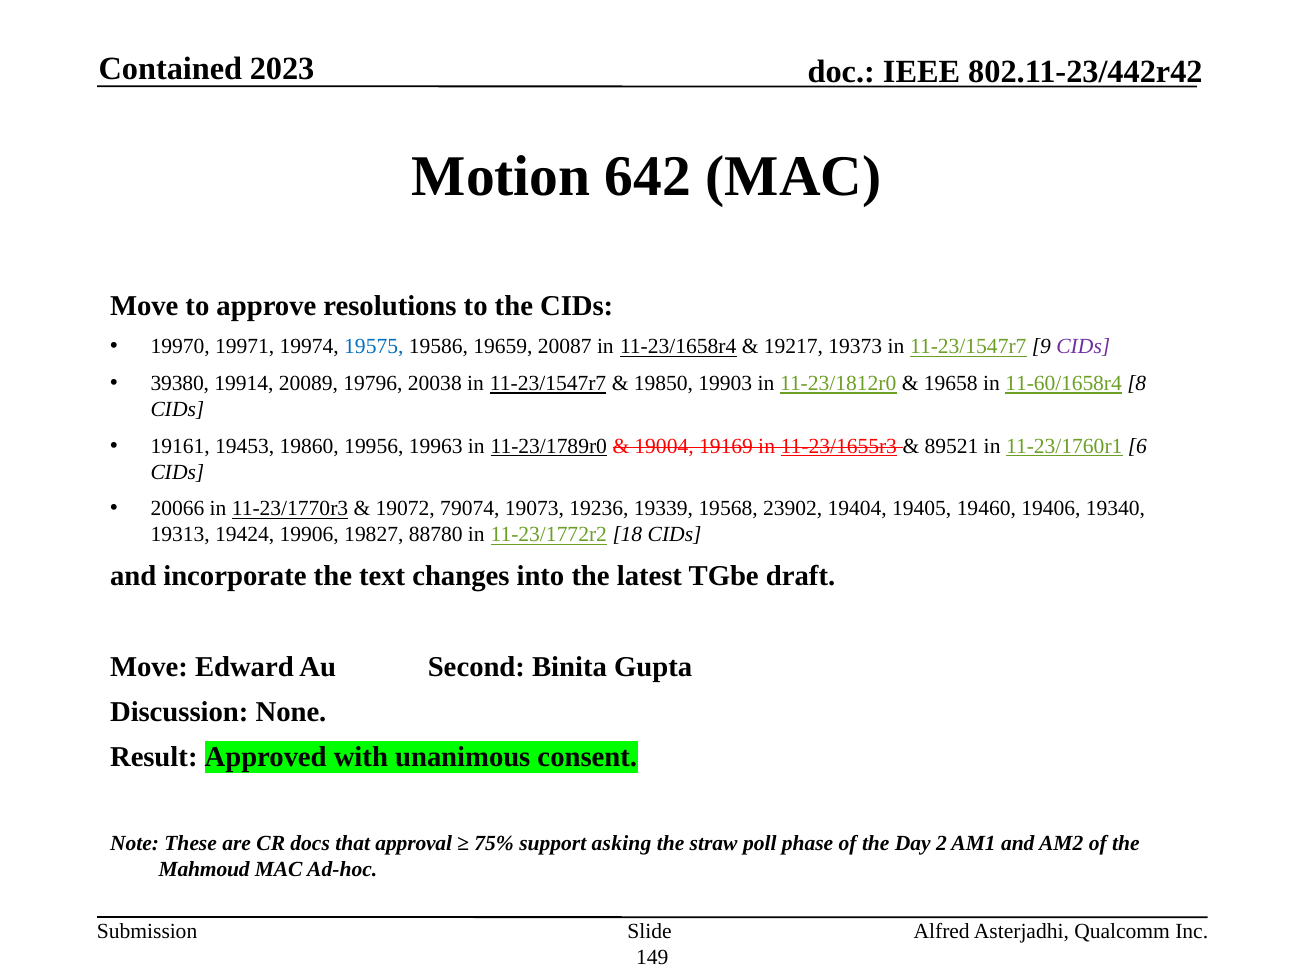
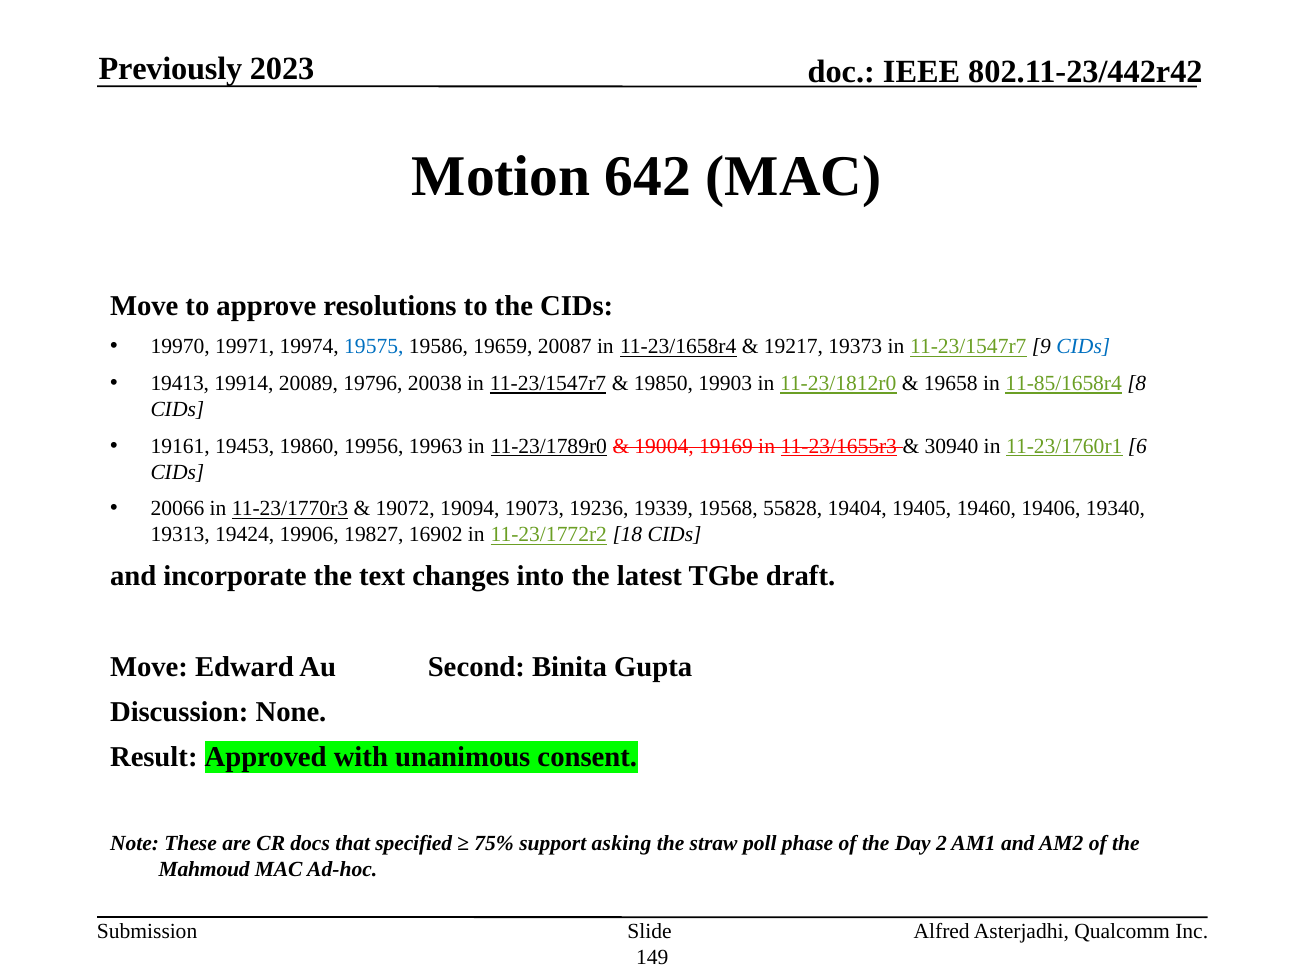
Contained: Contained -> Previously (170, 69)
CIDs colour: purple -> blue (1083, 347)
39380: 39380 -> 19413 (180, 383)
11-60/1658r4: 11-60/1658r4 -> 11-85/1658r4 (1064, 383)
89521: 89521 -> 30940 (951, 446)
79074: 79074 -> 19094 (470, 508)
23902: 23902 -> 55828 (793, 508)
88780: 88780 -> 16902 (436, 534)
approval: approval -> specified (414, 843)
